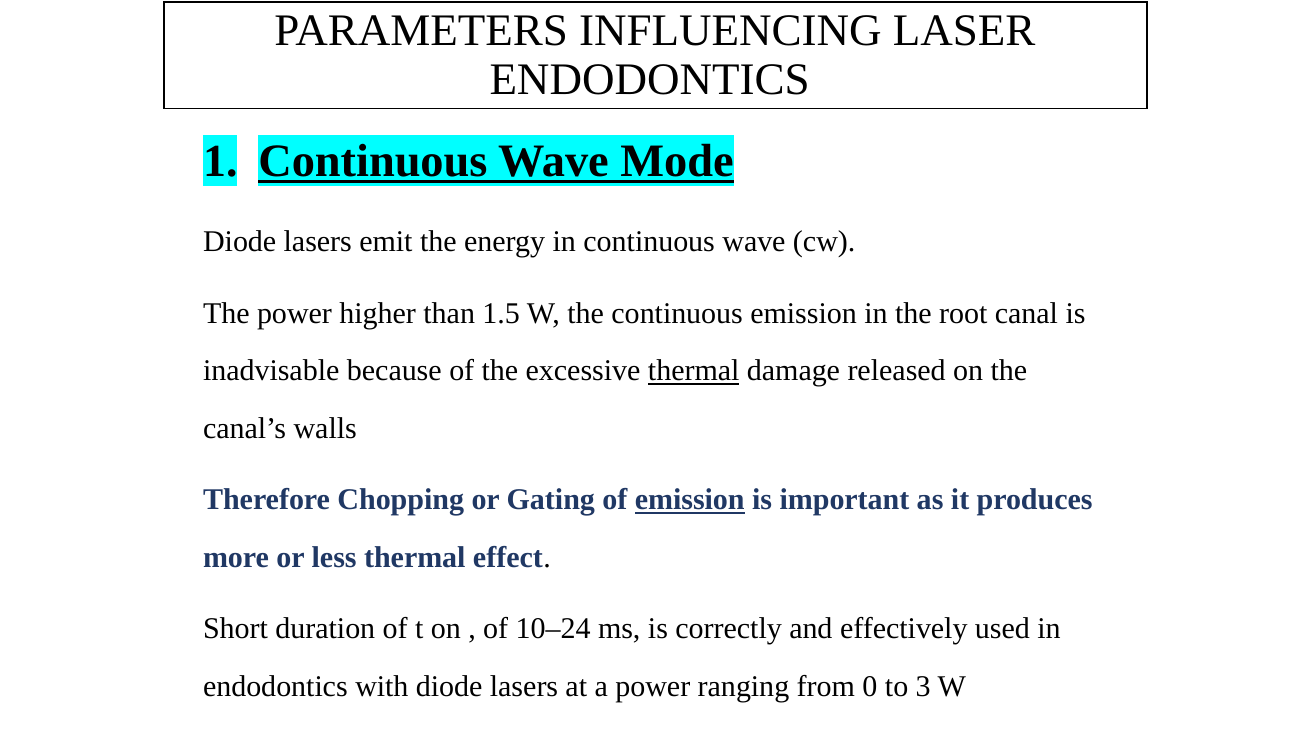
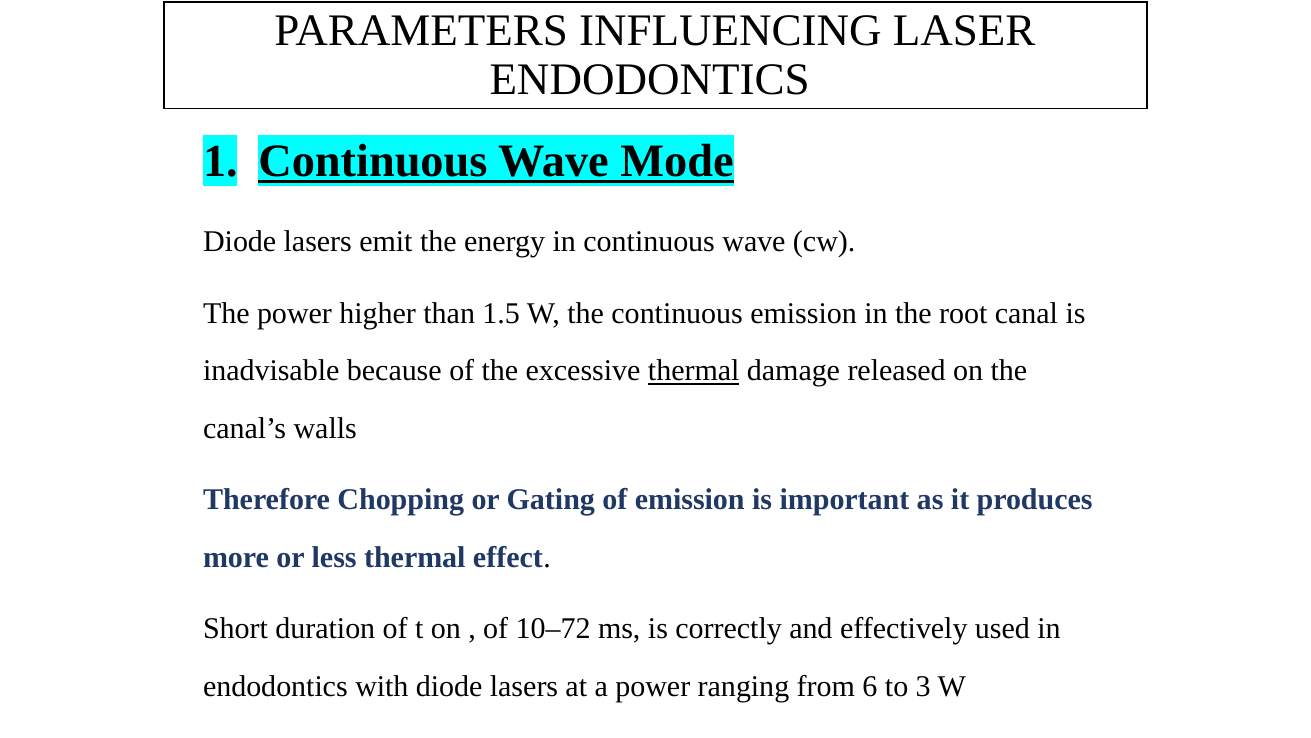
emission underline: present -> none (690, 499)
10–24: 10–24 -> 10–72 (553, 628)
0: 0 -> 6 (870, 686)
